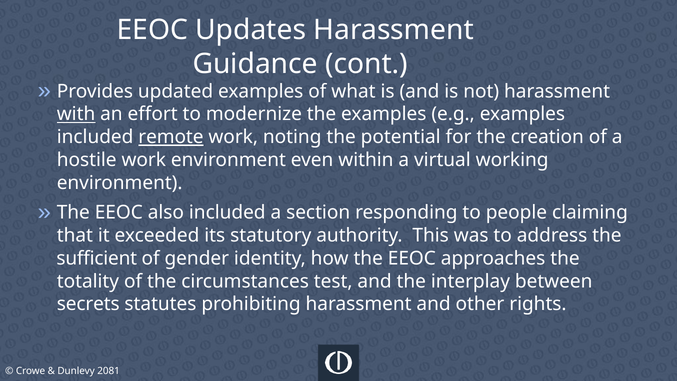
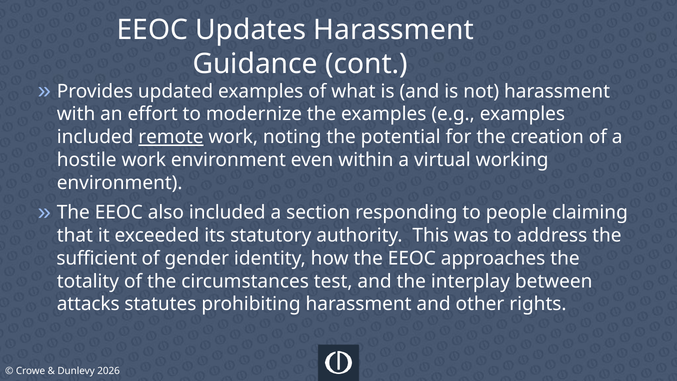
with underline: present -> none (76, 114)
secrets: secrets -> attacks (88, 304)
2081: 2081 -> 2026 (109, 371)
